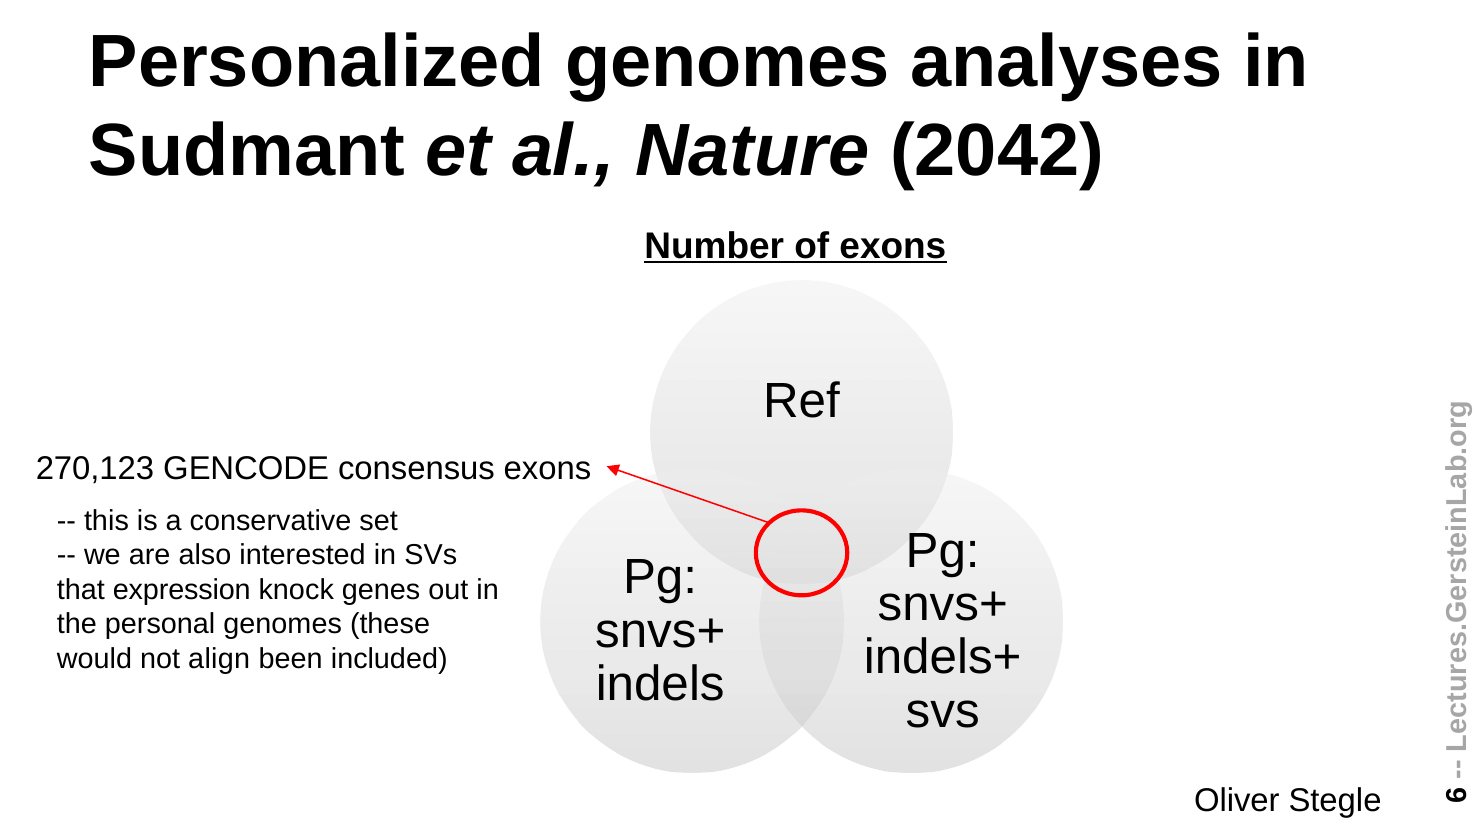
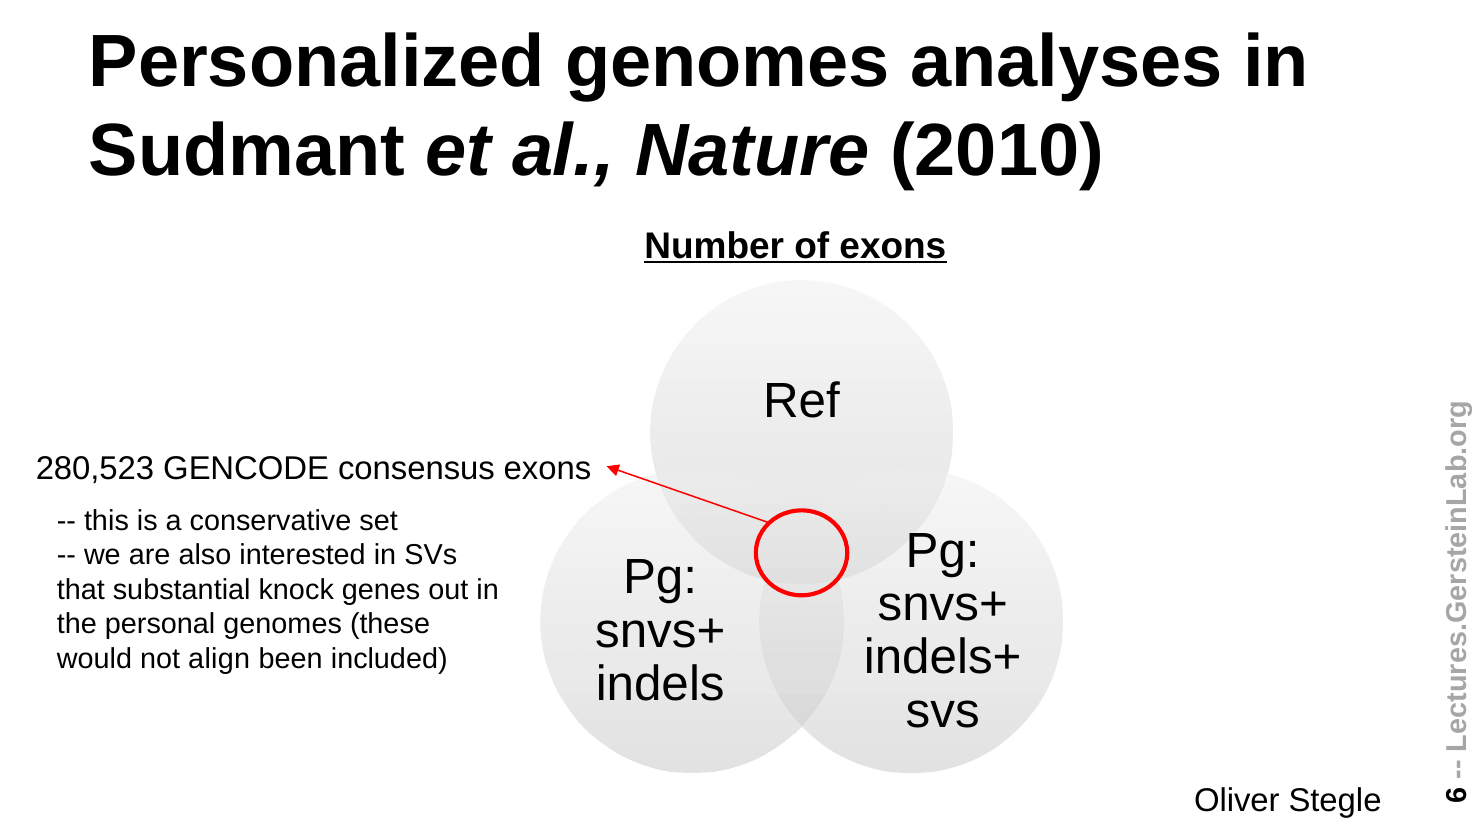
2042: 2042 -> 2010 (997, 151)
270,123: 270,123 -> 280,523 (95, 468)
expression: expression -> substantial (182, 589)
